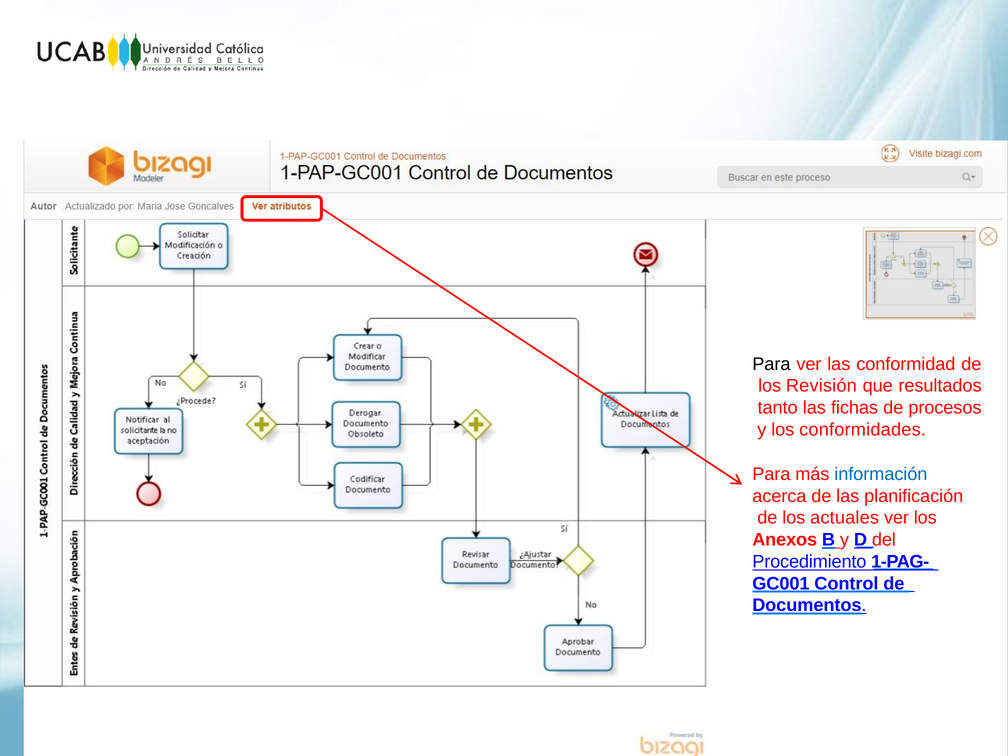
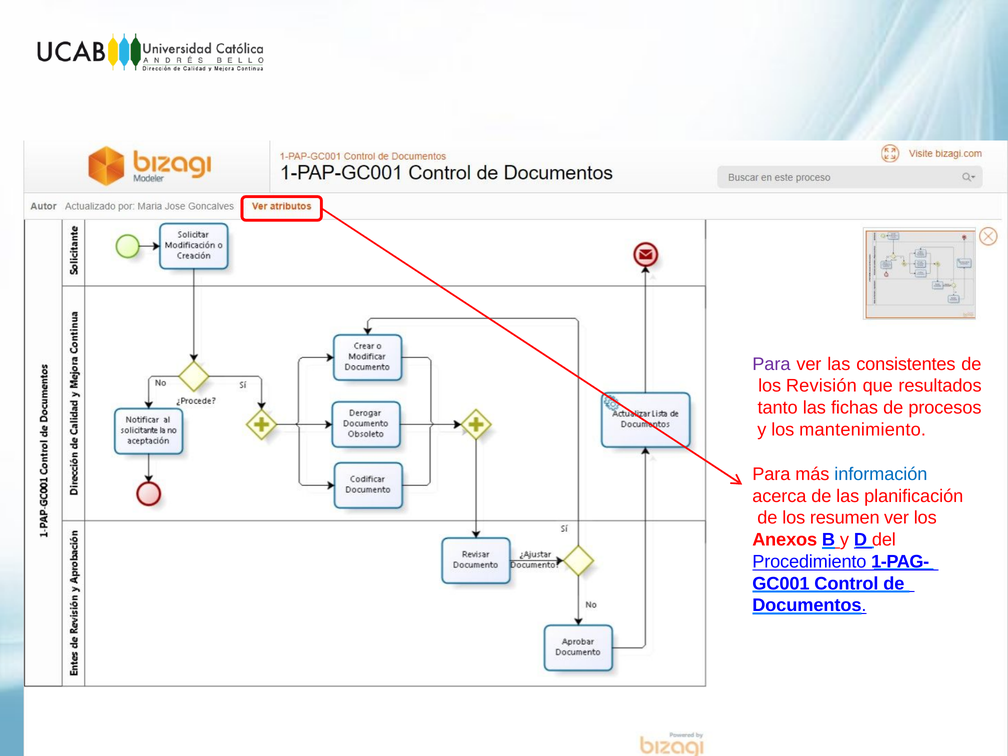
Para colour: black -> purple (771, 364)
conformidad: conformidad -> consistentes (906, 364)
conformidades: conformidades -> mantenimiento (863, 430)
actuales: actuales -> resumen (845, 518)
